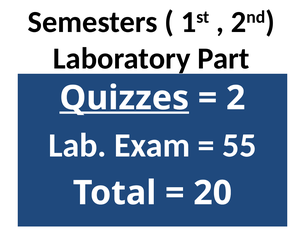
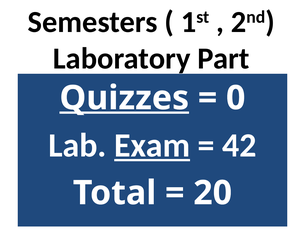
2: 2 -> 0 (236, 98)
Exam underline: none -> present (152, 145)
55: 55 -> 42 (239, 145)
